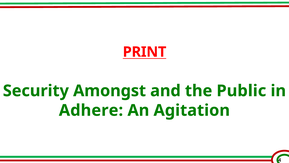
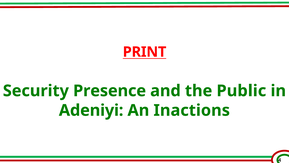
Amongst: Amongst -> Presence (110, 91)
Adhere: Adhere -> Adeniyi (91, 110)
Agitation: Agitation -> Inactions (192, 110)
